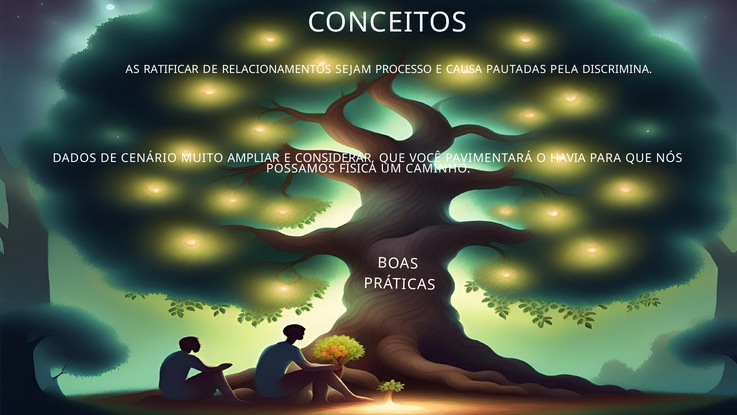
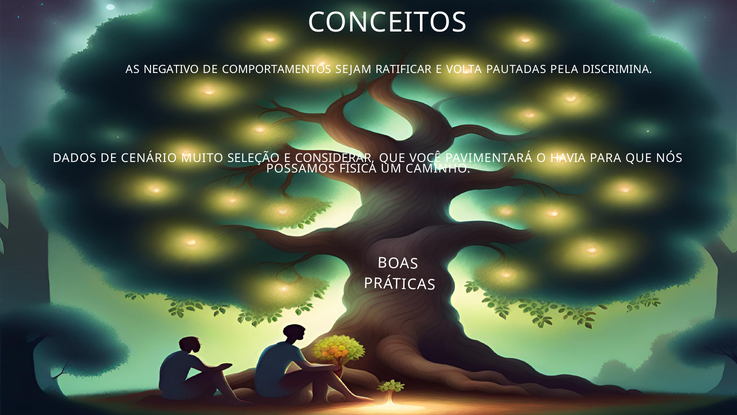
RATIFICAR: RATIFICAR -> NEGATIVO (171, 69)
RELACIONAMENTOS: RELACIONAMENTOS -> COMPORTAMENTOS (277, 69)
PROCESSO: PROCESSO -> RATIFICAR (403, 69)
CAUSA: CAUSA -> VOLTA (464, 69)
AMPLIAR: AMPLIAR -> SELEÇÃO (254, 158)
